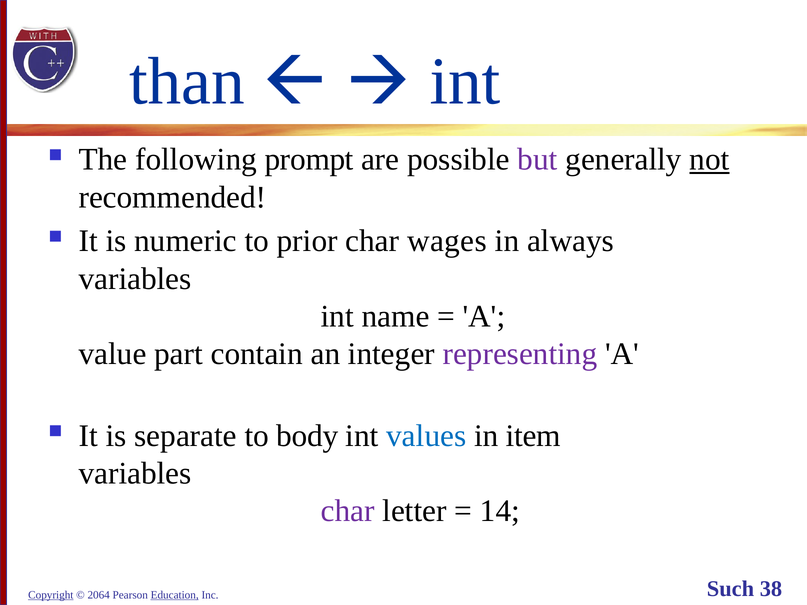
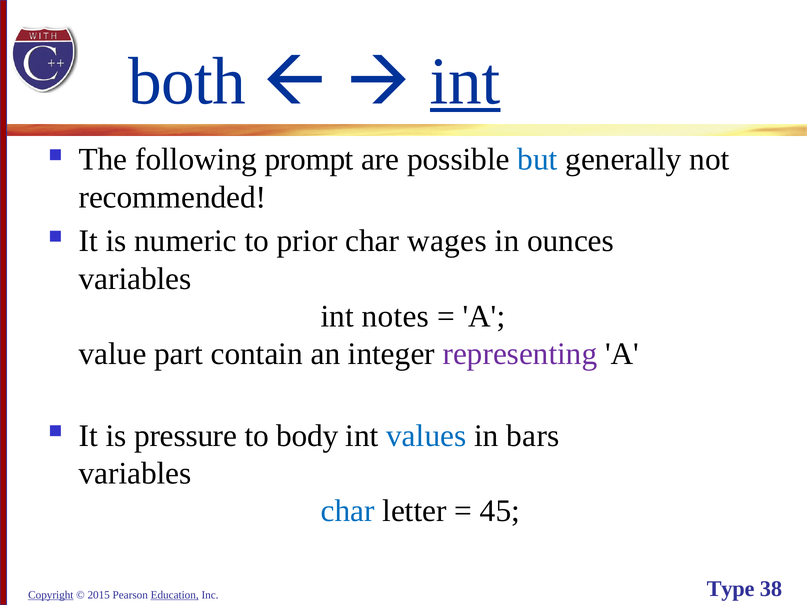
than: than -> both (187, 81)
int underline: none -> present (465, 81)
but colour: purple -> blue (537, 160)
not underline: present -> none (710, 160)
always: always -> ounces (571, 241)
name: name -> notes (395, 317)
separate: separate -> pressure (186, 436)
item: item -> bars (533, 436)
char colour: purple -> blue (348, 511)
14: 14 -> 45 (500, 511)
2064: 2064 -> 2015 (99, 595)
Such: Such -> Type (731, 589)
